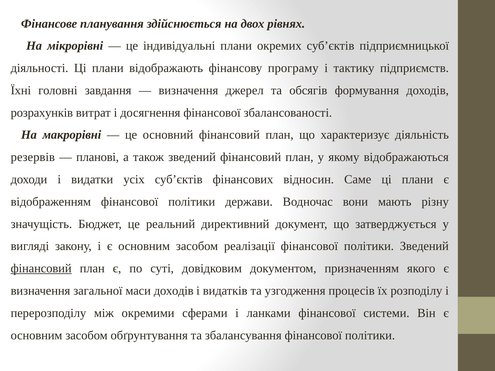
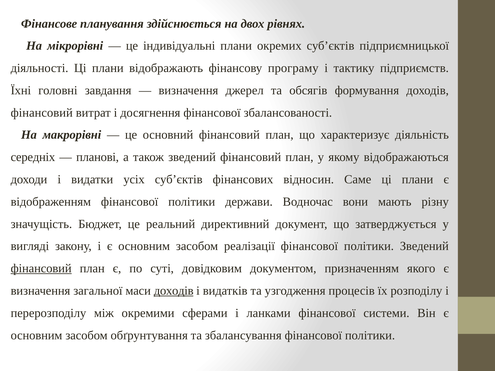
розрахунків: розрахунків -> фінансовий (42, 113)
резервів: резервів -> середніх (33, 157)
доходів underline: none -> present (174, 291)
